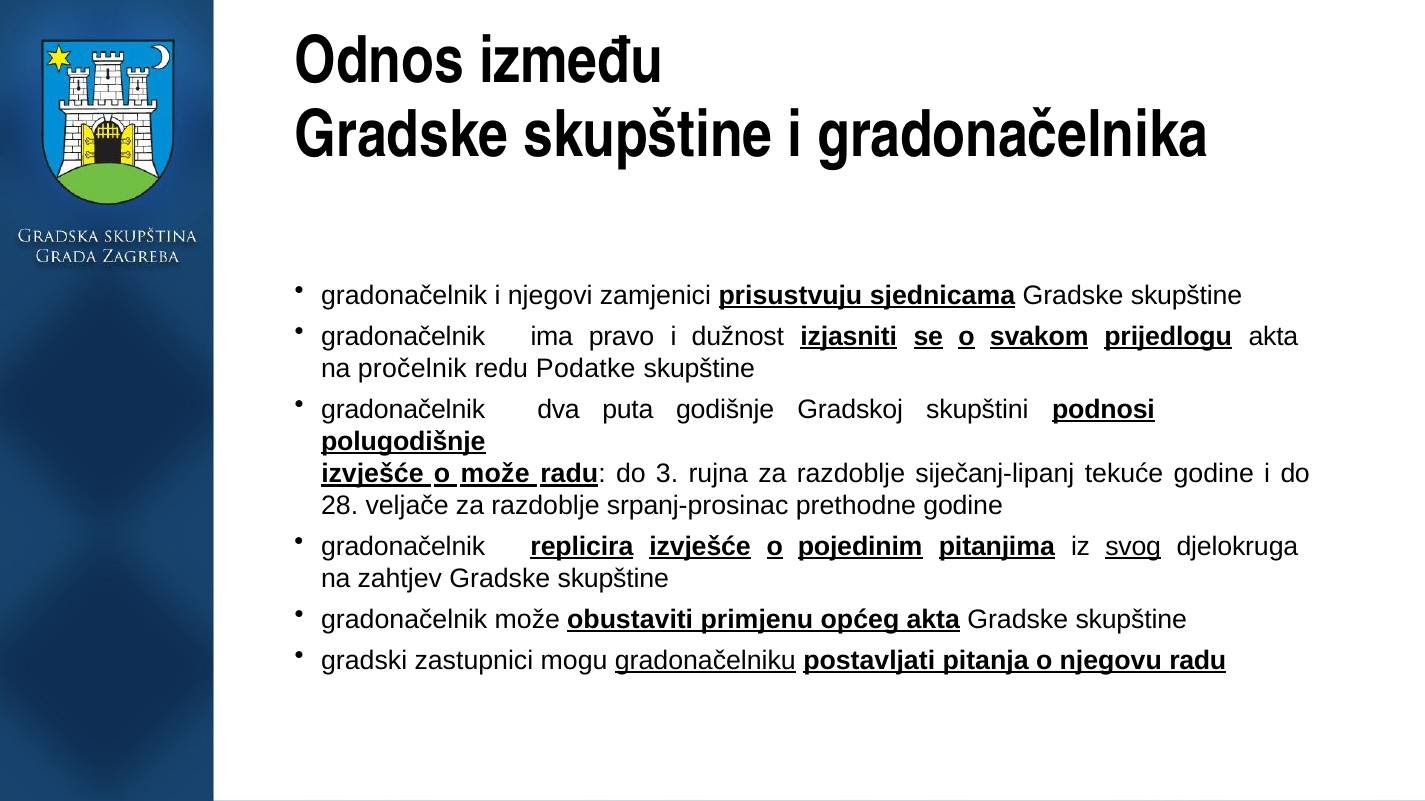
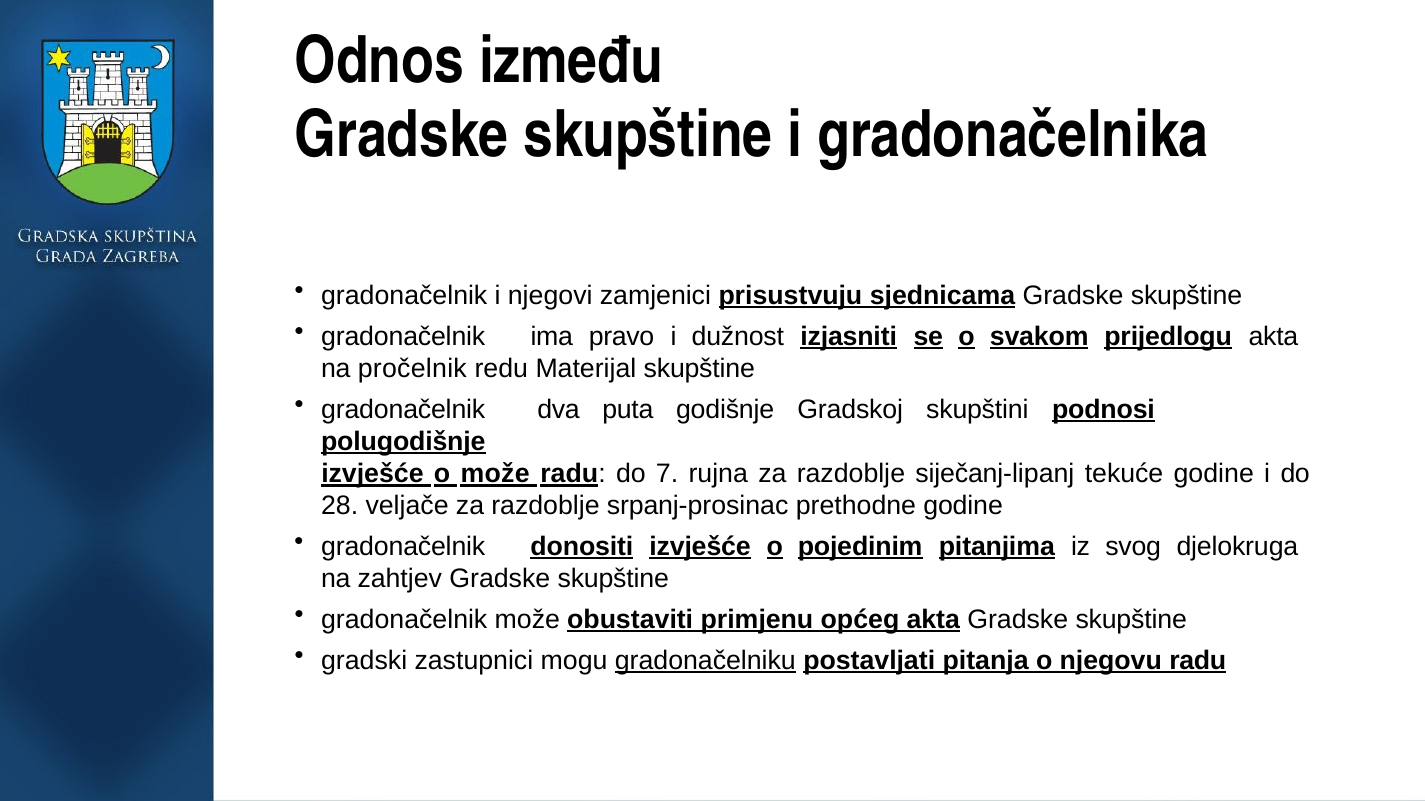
Podatke: Podatke -> Materijal (586, 369)
3: 3 -> 7 (667, 474)
replicira: replicira -> donositi (582, 547)
svog underline: present -> none (1133, 547)
